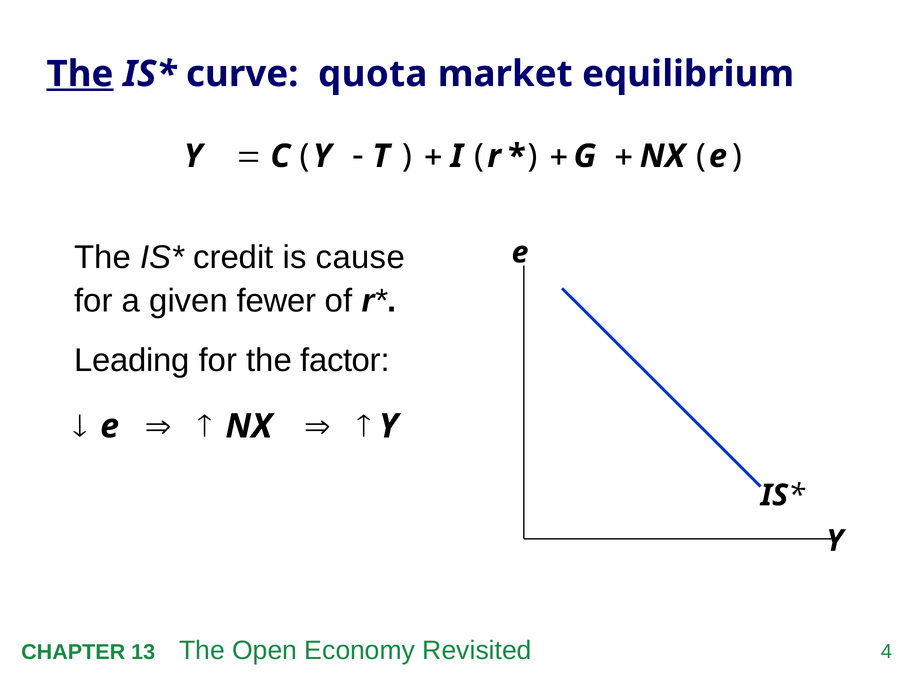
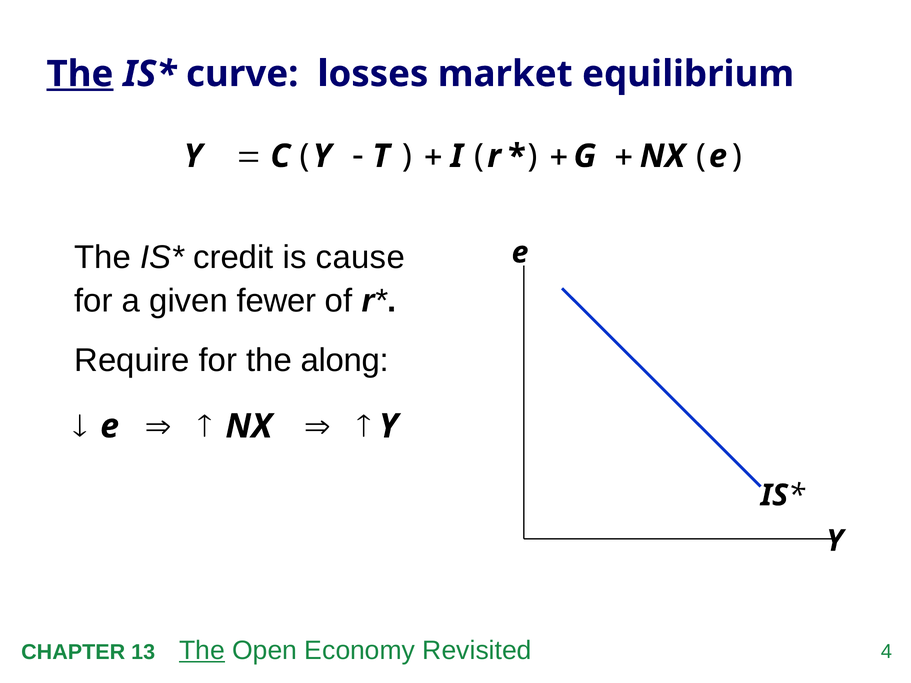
quota: quota -> losses (373, 74)
Leading: Leading -> Require (132, 361)
factor: factor -> along (345, 361)
The underline: none -> present (202, 650)
